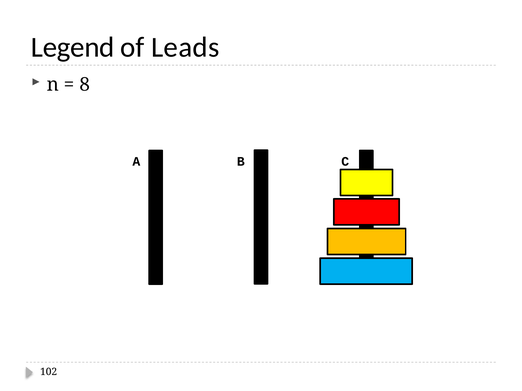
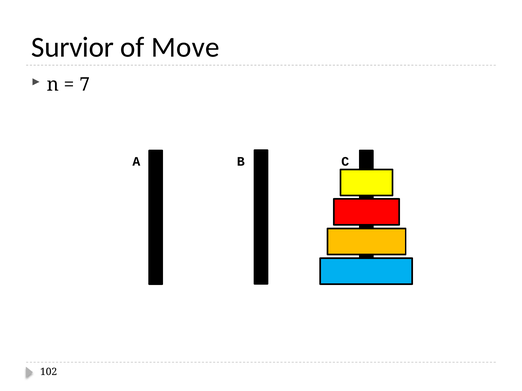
Legend: Legend -> Survior (73, 47)
Leads: Leads -> Move (185, 47)
8: 8 -> 7 (85, 85)
